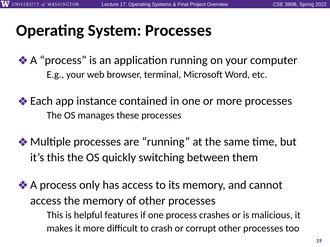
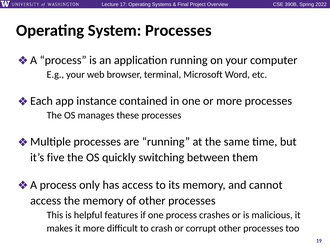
this: this -> five (56, 158)
